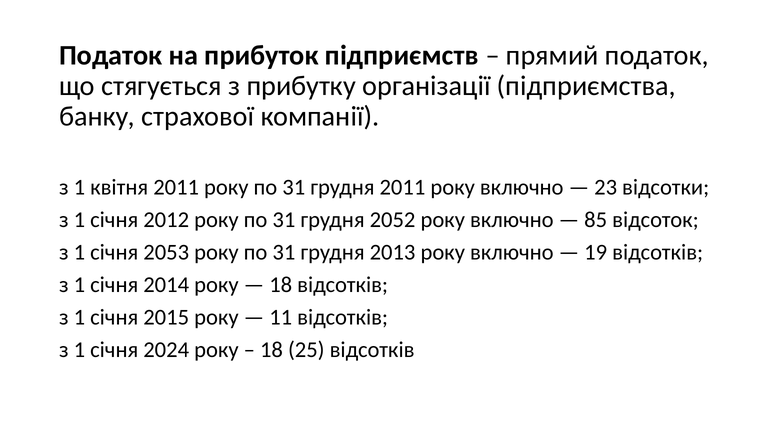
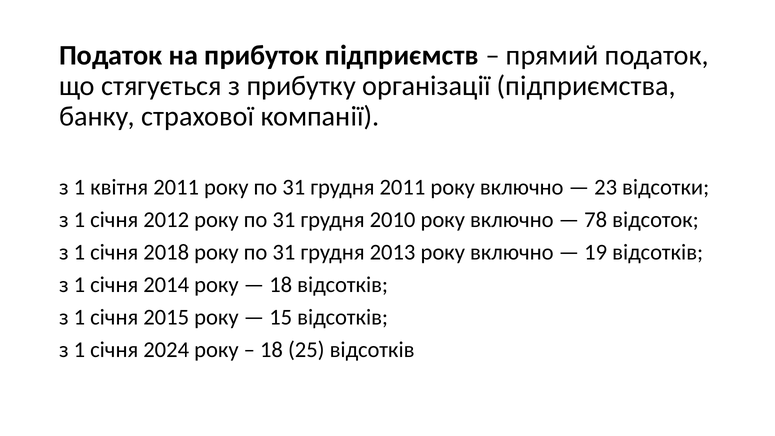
2052: 2052 -> 2010 (393, 220)
85: 85 -> 78 (596, 220)
2053: 2053 -> 2018 (166, 252)
11: 11 -> 15 (281, 317)
